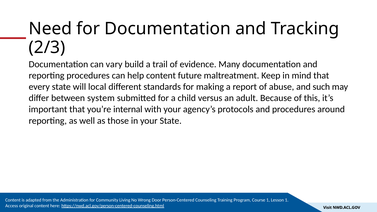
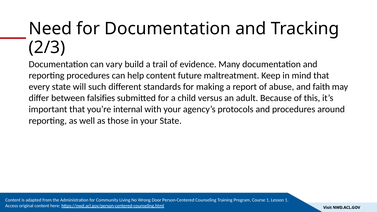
local: local -> such (97, 87)
such: such -> faith (321, 87)
system: system -> falsifies (101, 98)
